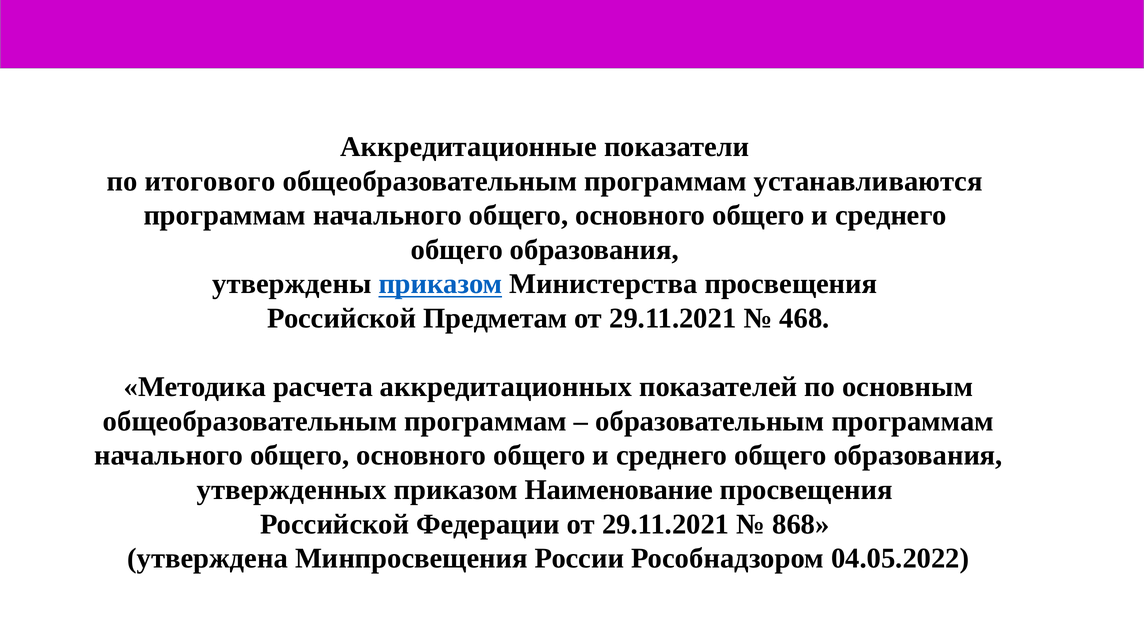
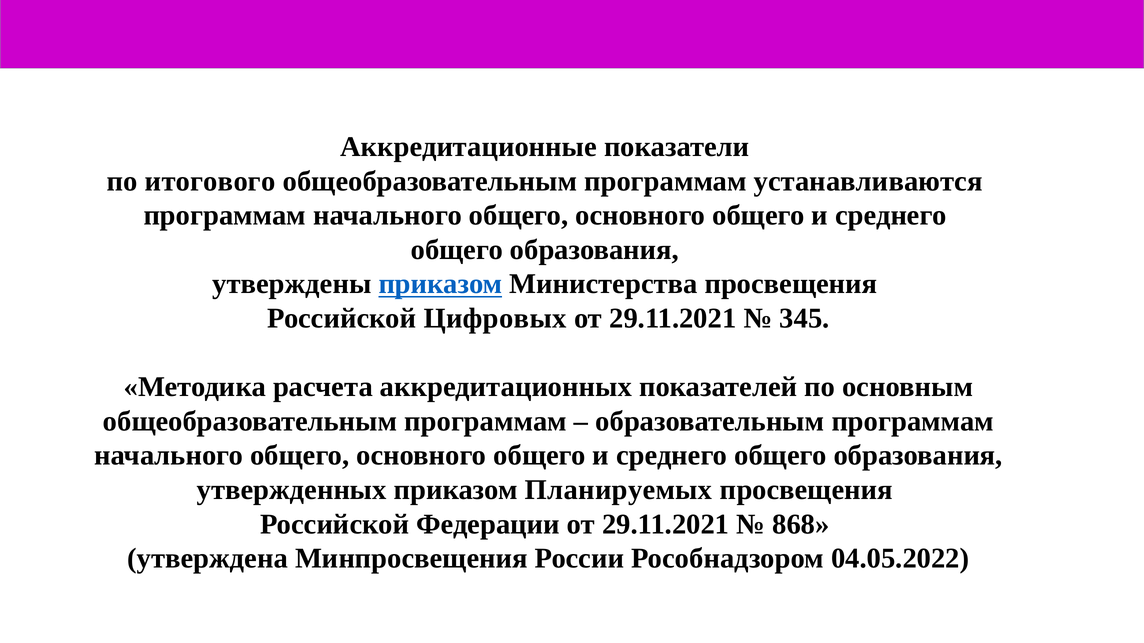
Предметам: Предметам -> Цифровых (495, 319)
468: 468 -> 345 (804, 319)
Наименование: Наименование -> Планируемых (619, 490)
